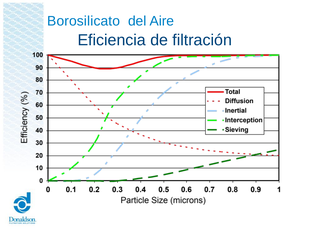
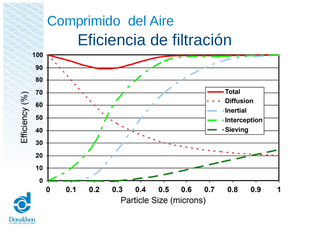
Borosilicato: Borosilicato -> Comprimido (84, 21)
